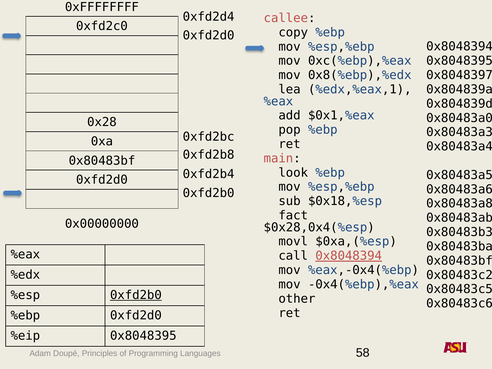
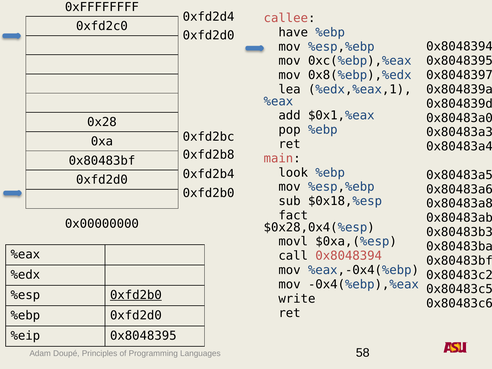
copy: copy -> have (293, 32)
0x8048394 underline: present -> none (349, 256)
other: other -> write (297, 299)
